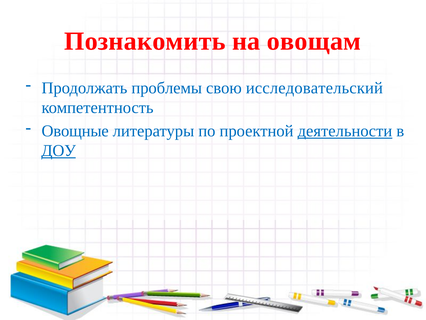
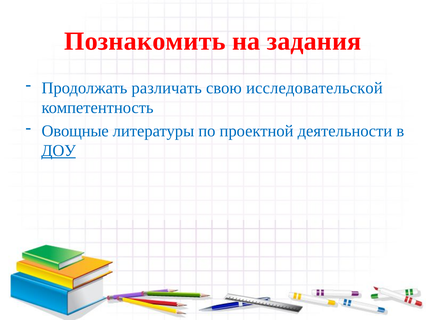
овощам: овощам -> задания (314, 41)
проблемы: проблемы -> различать (167, 88)
исследовательский: исследовательский -> исследовательской (314, 88)
деятельности underline: present -> none (345, 131)
